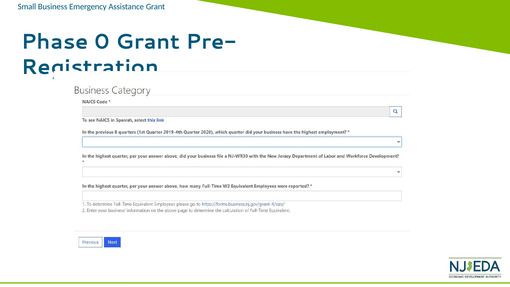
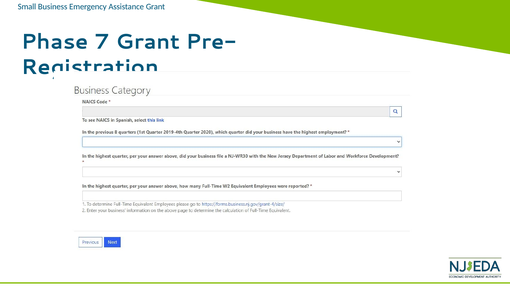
0: 0 -> 7 (102, 42)
